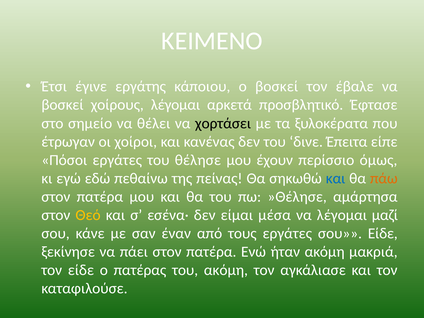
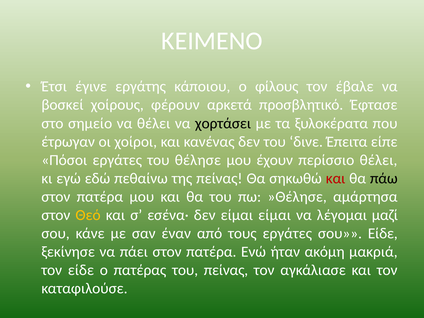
ο βοσκεί: βοσκεί -> φίλους (277, 87)
χοίρους λέγομαι: λέγομαι -> φέρουν (175, 105)
περίσσιο όμως: όμως -> θέλει (379, 160)
και colour: blue -> red (336, 178)
πάω colour: orange -> black (384, 178)
είμαι μέσα: μέσα -> είμαι (275, 215)
του ακόμη: ακόμη -> πείνας (226, 270)
